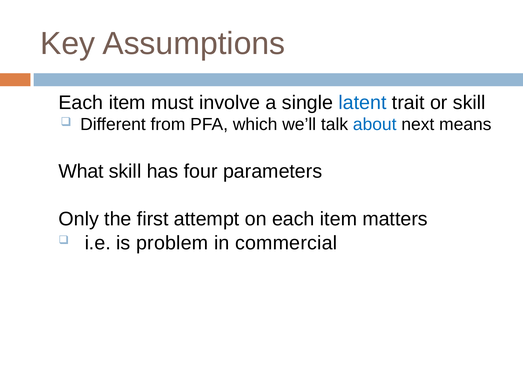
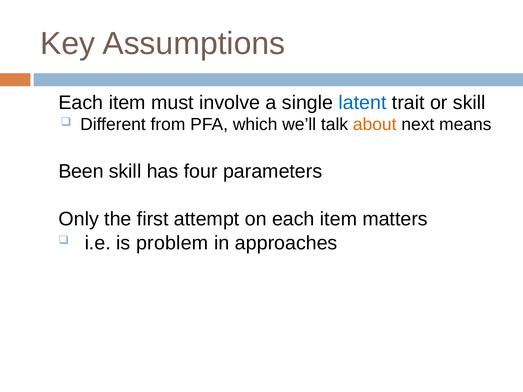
about colour: blue -> orange (375, 125)
What: What -> Been (81, 171)
commercial: commercial -> approaches (286, 243)
